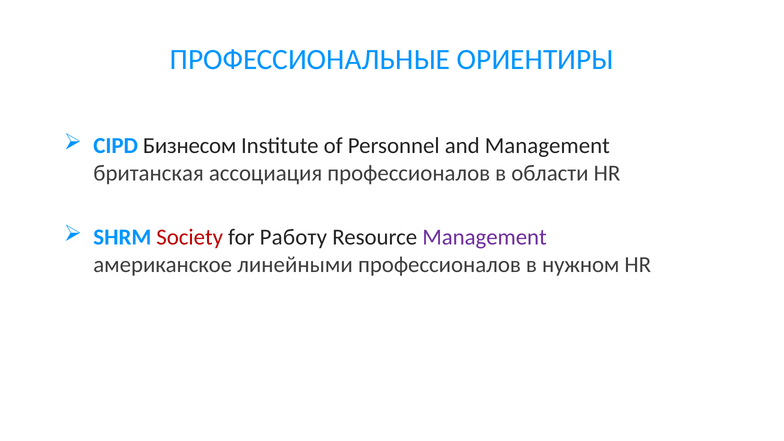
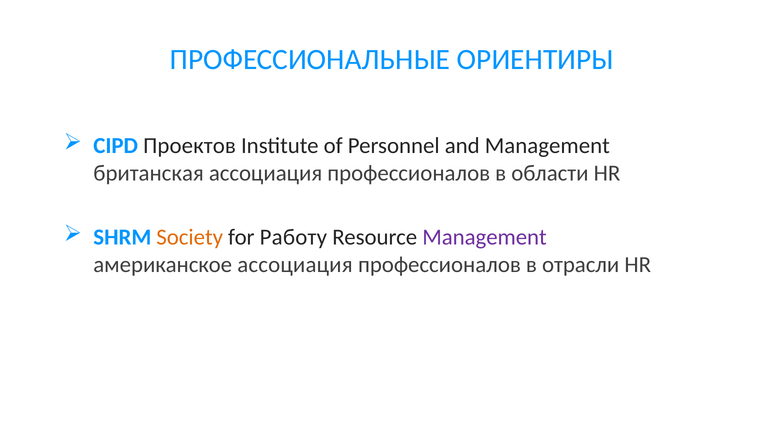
Бизнесом: Бизнесом -> Проектов (189, 146)
Society colour: red -> orange (190, 237)
американское линейными: линейными -> ассоциация (295, 265)
нужном: нужном -> отрасли (581, 265)
